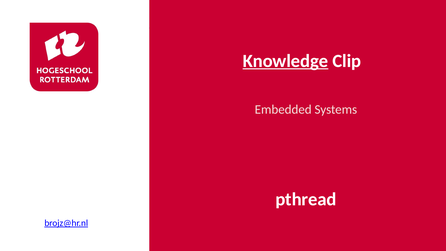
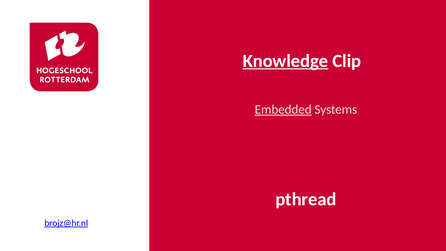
Embedded underline: none -> present (283, 109)
